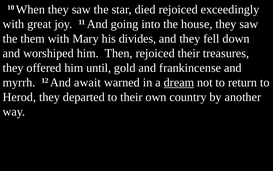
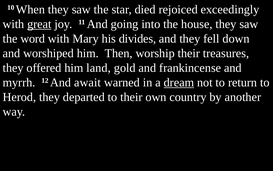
great underline: none -> present (39, 24)
them: them -> word (33, 39)
Then rejoiced: rejoiced -> worship (155, 53)
until: until -> land (99, 68)
